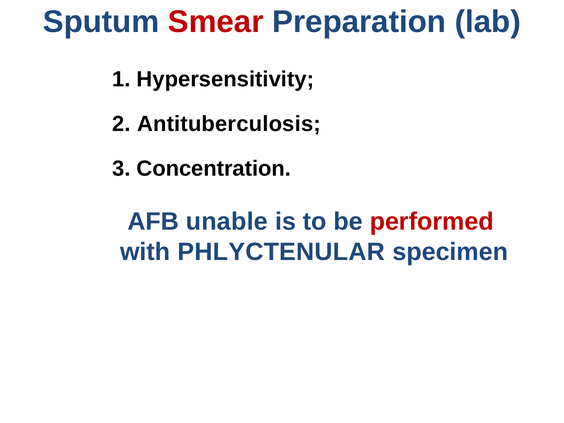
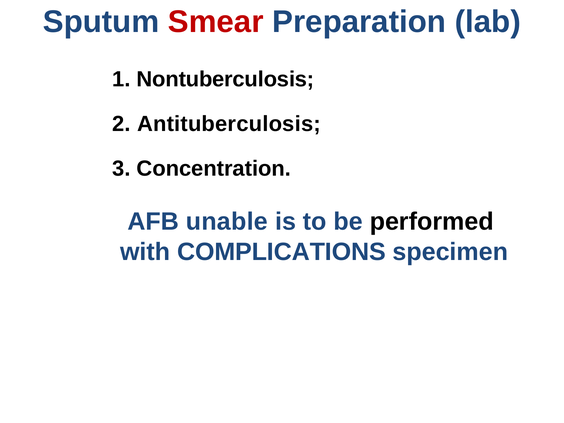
Hypersensitivity: Hypersensitivity -> Nontuberculosis (225, 79)
performed colour: red -> black (432, 222)
PHLYCTENULAR: PHLYCTENULAR -> COMPLICATIONS (281, 252)
